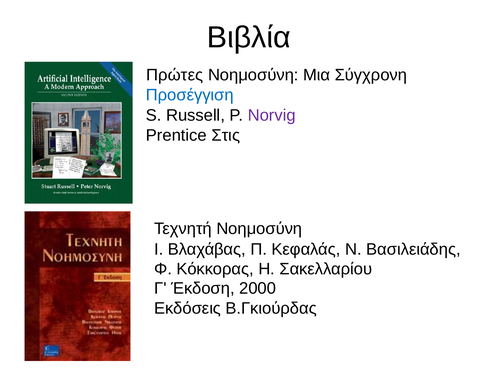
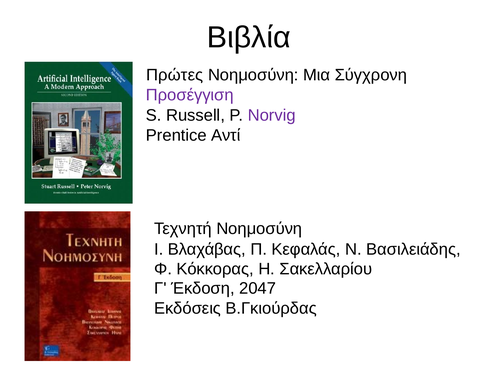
Προσέγγιση colour: blue -> purple (190, 95)
Στις: Στις -> Αντί (226, 135)
2000: 2000 -> 2047 (258, 289)
